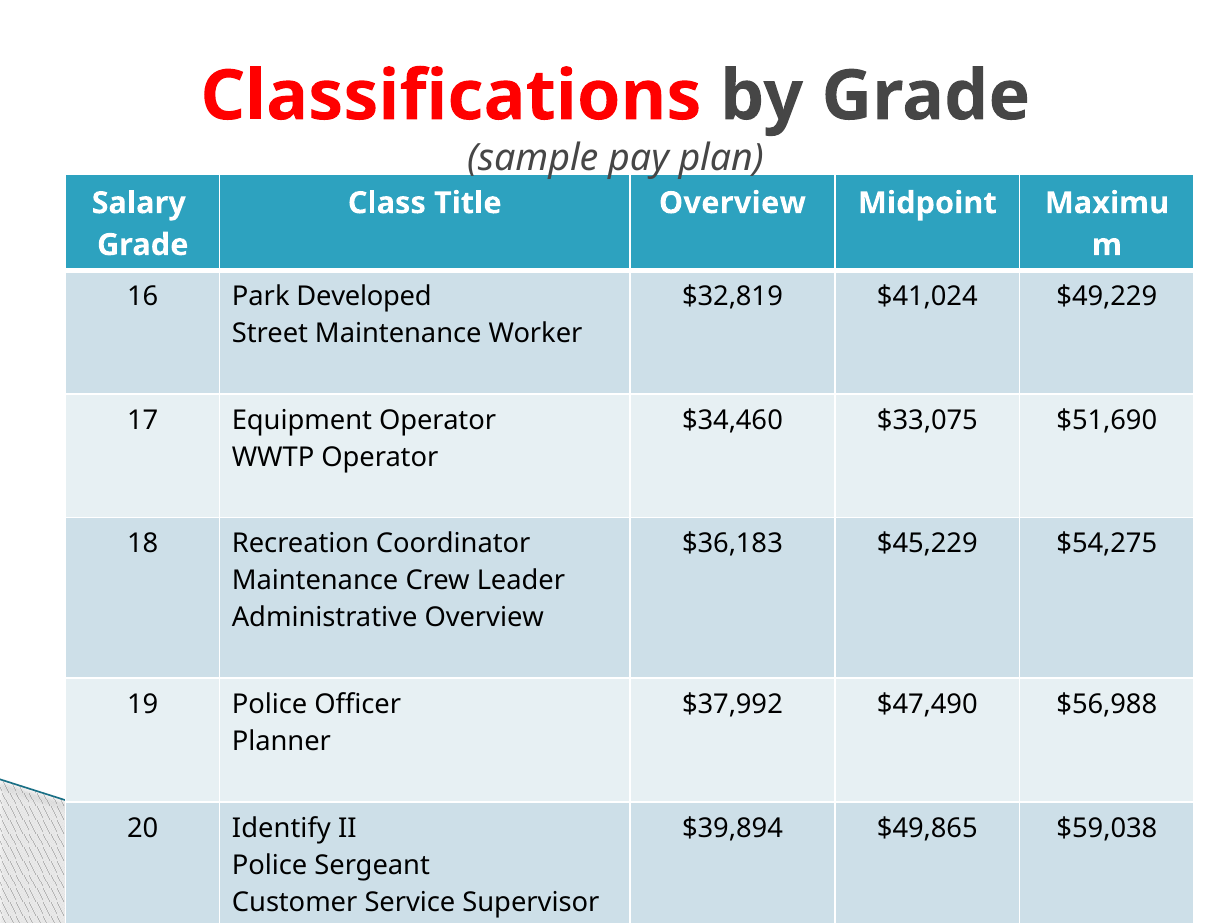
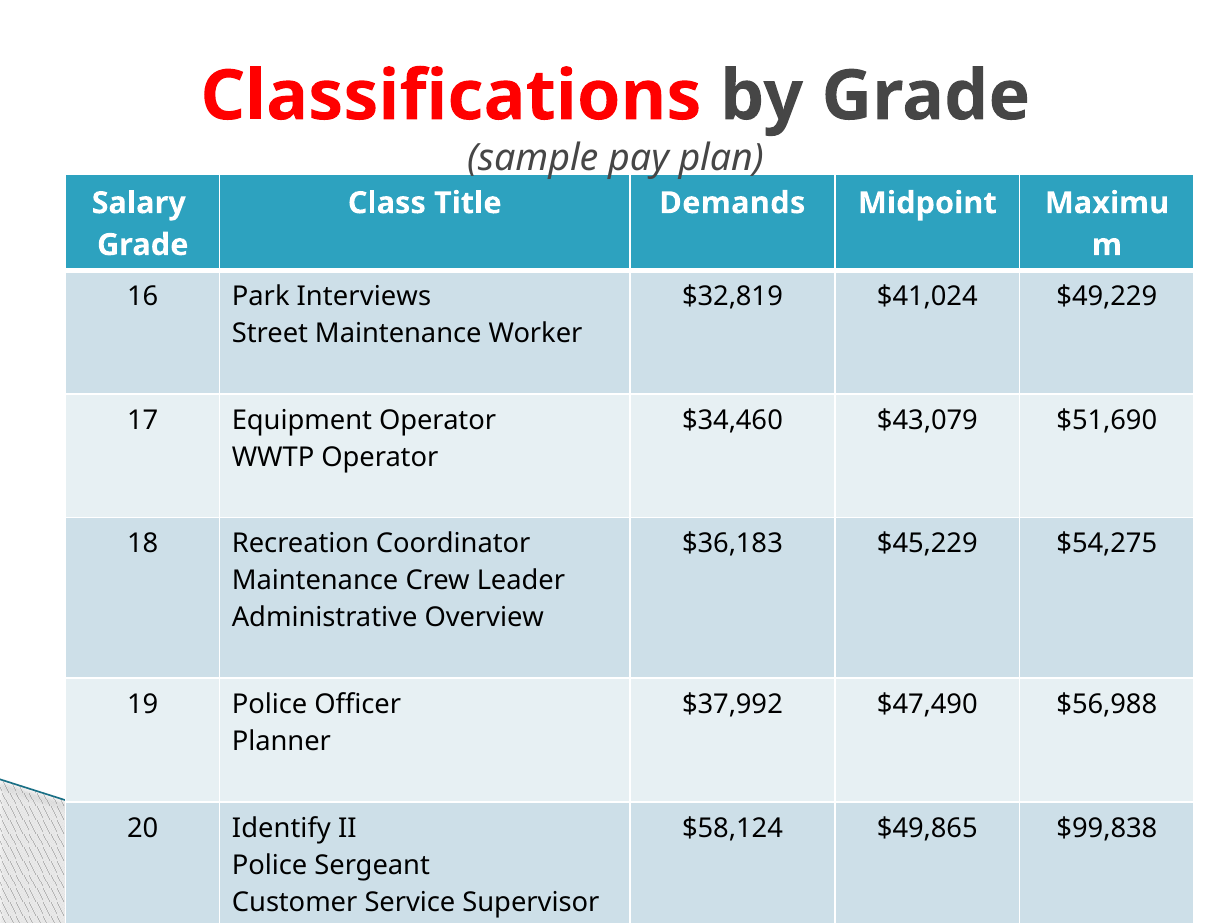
Title Overview: Overview -> Demands (732, 203)
Developed: Developed -> Interviews (364, 297)
$33,075: $33,075 -> $43,079 (927, 420)
$39,894: $39,894 -> $58,124 (732, 828)
$59,038: $59,038 -> $99,838 (1107, 828)
